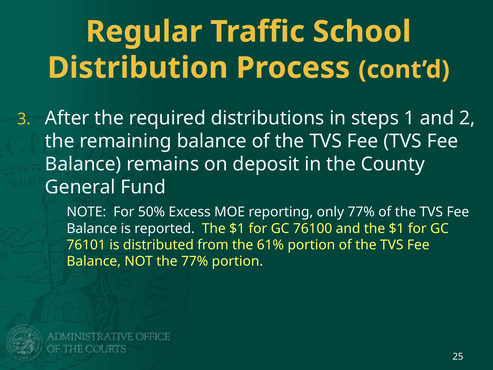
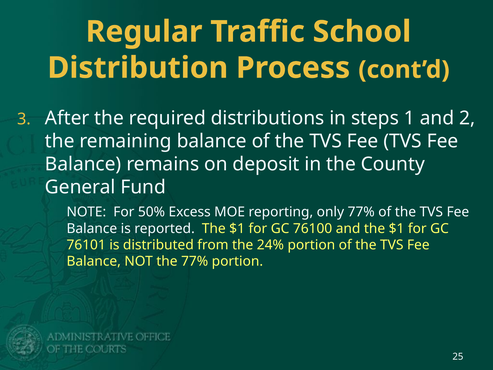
61%: 61% -> 24% (270, 245)
